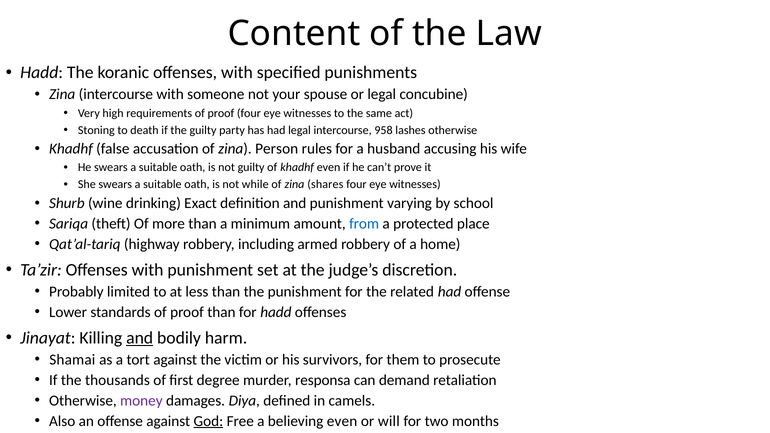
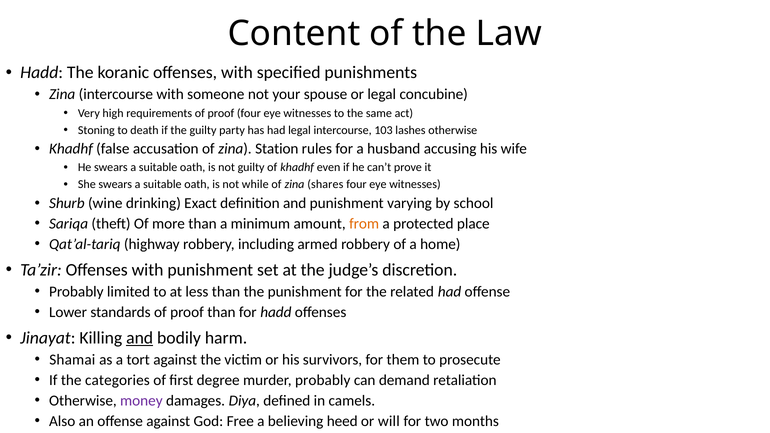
958: 958 -> 103 (384, 130)
Person: Person -> Station (277, 149)
from colour: blue -> orange (364, 224)
thousands: thousands -> categories (117, 380)
murder responsa: responsa -> probably (323, 380)
God underline: present -> none (208, 421)
believing even: even -> heed (342, 421)
